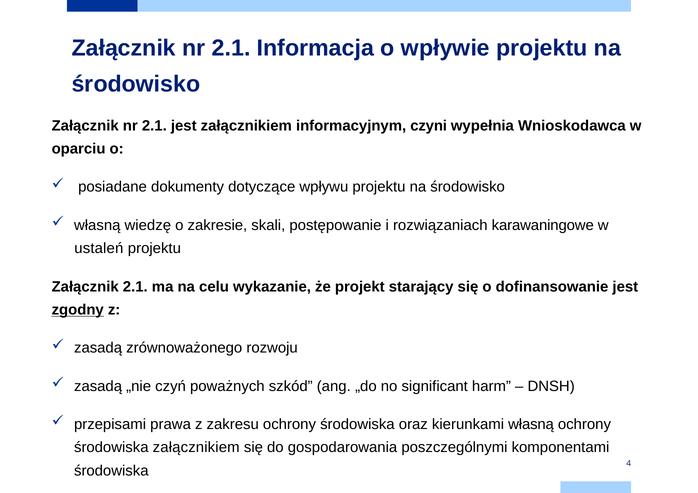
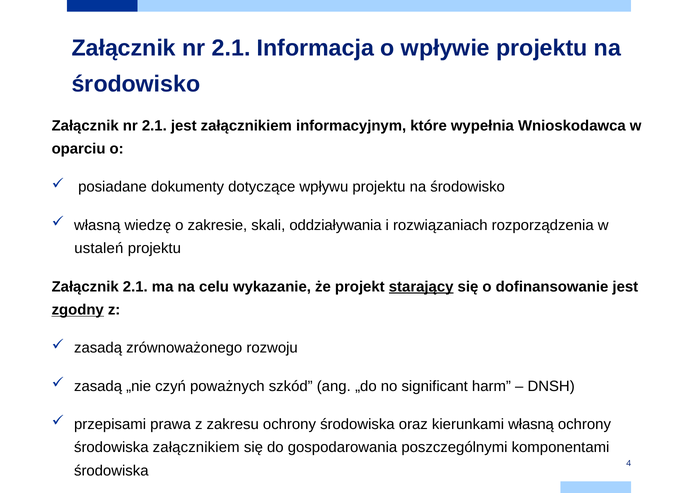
czyni: czyni -> które (429, 126)
postępowanie: postępowanie -> oddziaływania (336, 225)
karawaningowe: karawaningowe -> rozporządzenia (543, 225)
starający underline: none -> present (421, 287)
